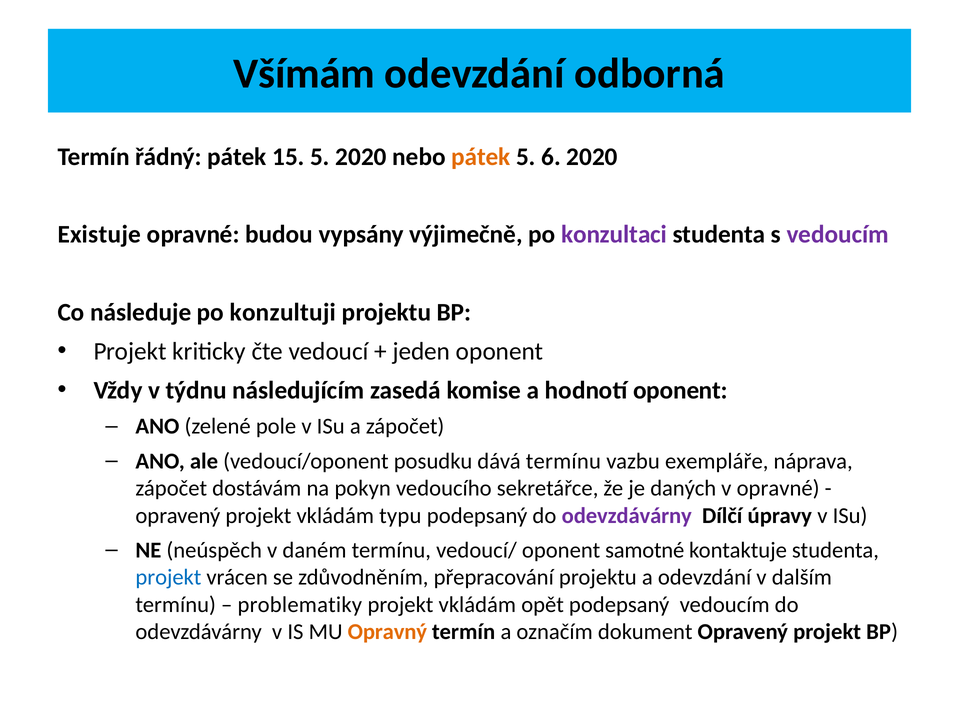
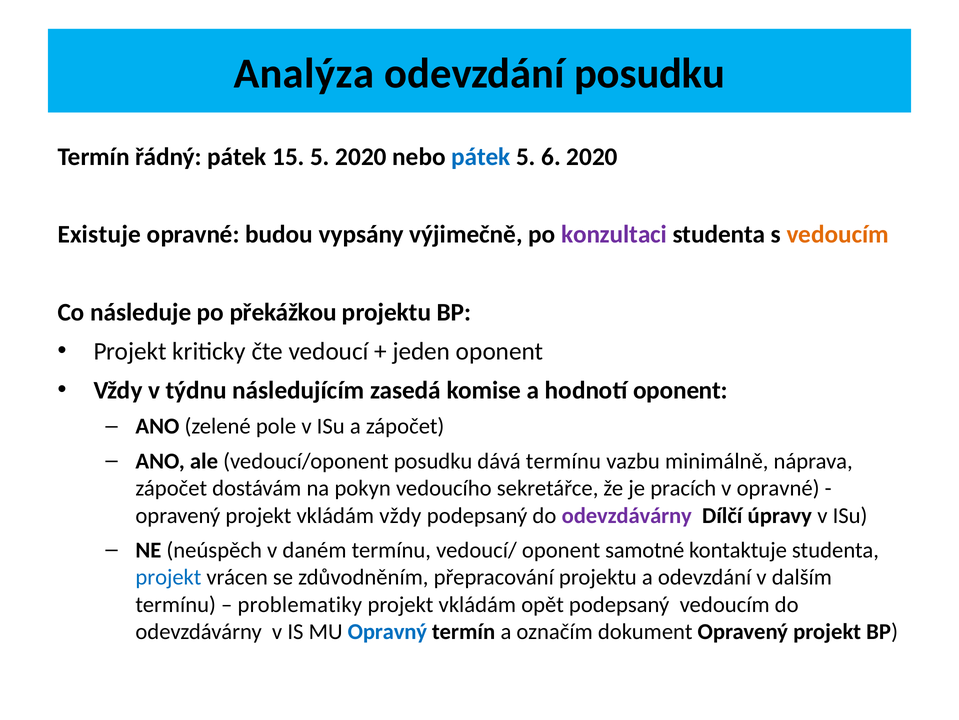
Všímám: Všímám -> Analýza (304, 74)
odevzdání odborná: odborná -> posudku (650, 74)
pátek colour: orange -> blue (481, 157)
vedoucím colour: purple -> orange (838, 234)
konzultuji: konzultuji -> překážkou (283, 312)
exempláře: exempláře -> minimálně (717, 461)
daných: daných -> pracích (683, 488)
vkládám typu: typu -> vždy (400, 515)
Opravný colour: orange -> blue (387, 631)
